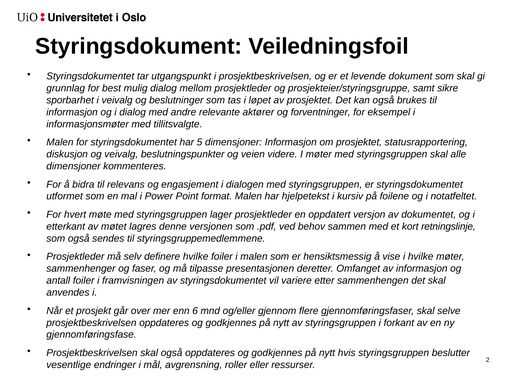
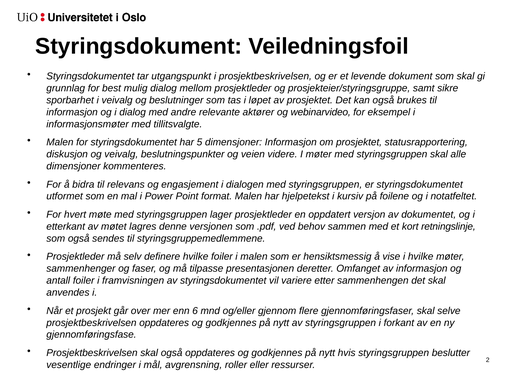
forventninger: forventninger -> webinarvideo (321, 112)
